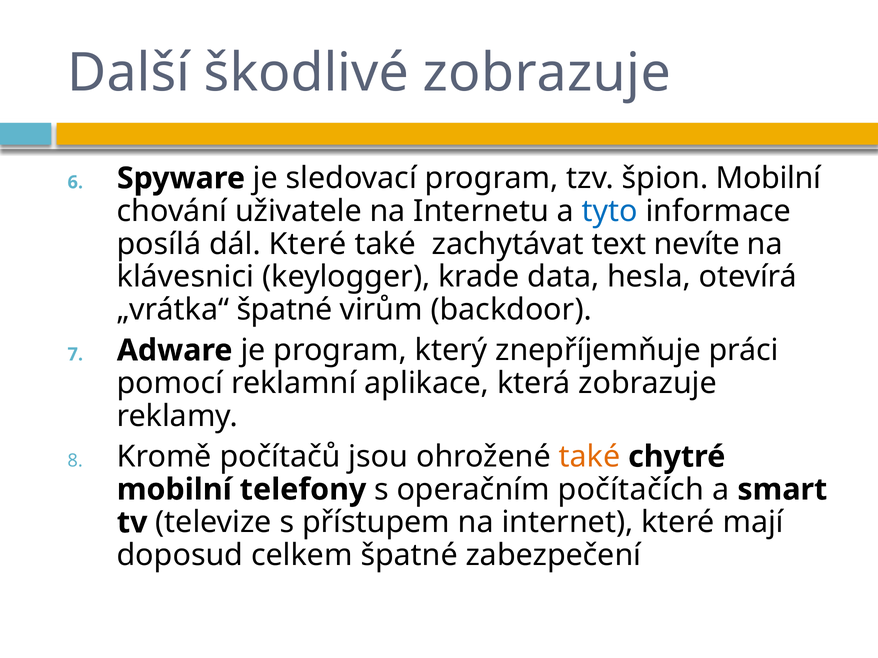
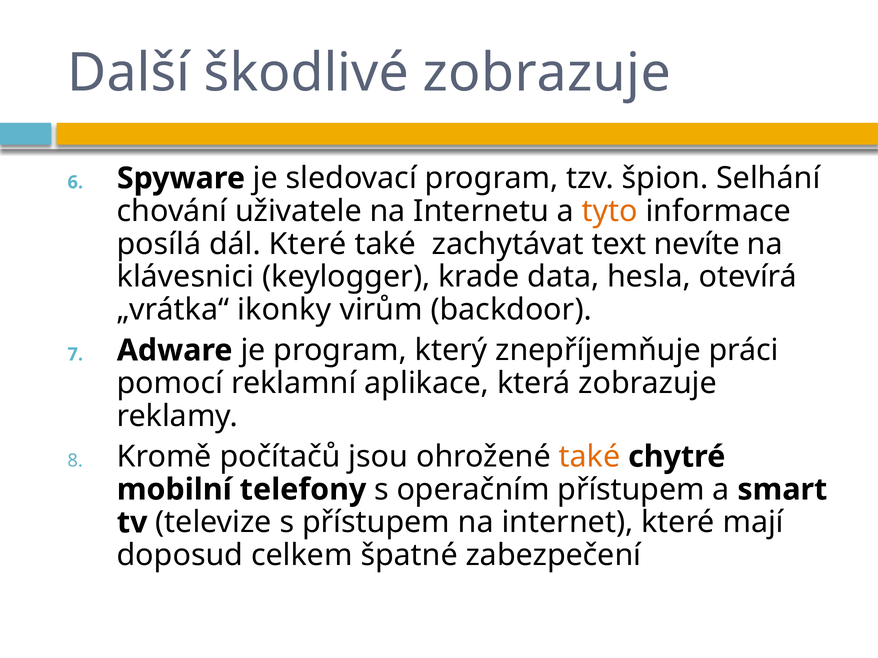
špion Mobilní: Mobilní -> Selhání (768, 178)
tyto colour: blue -> orange (610, 211)
„vrátka“ špatné: špatné -> ikonky (284, 310)
operačním počítačích: počítačích -> přístupem (631, 490)
